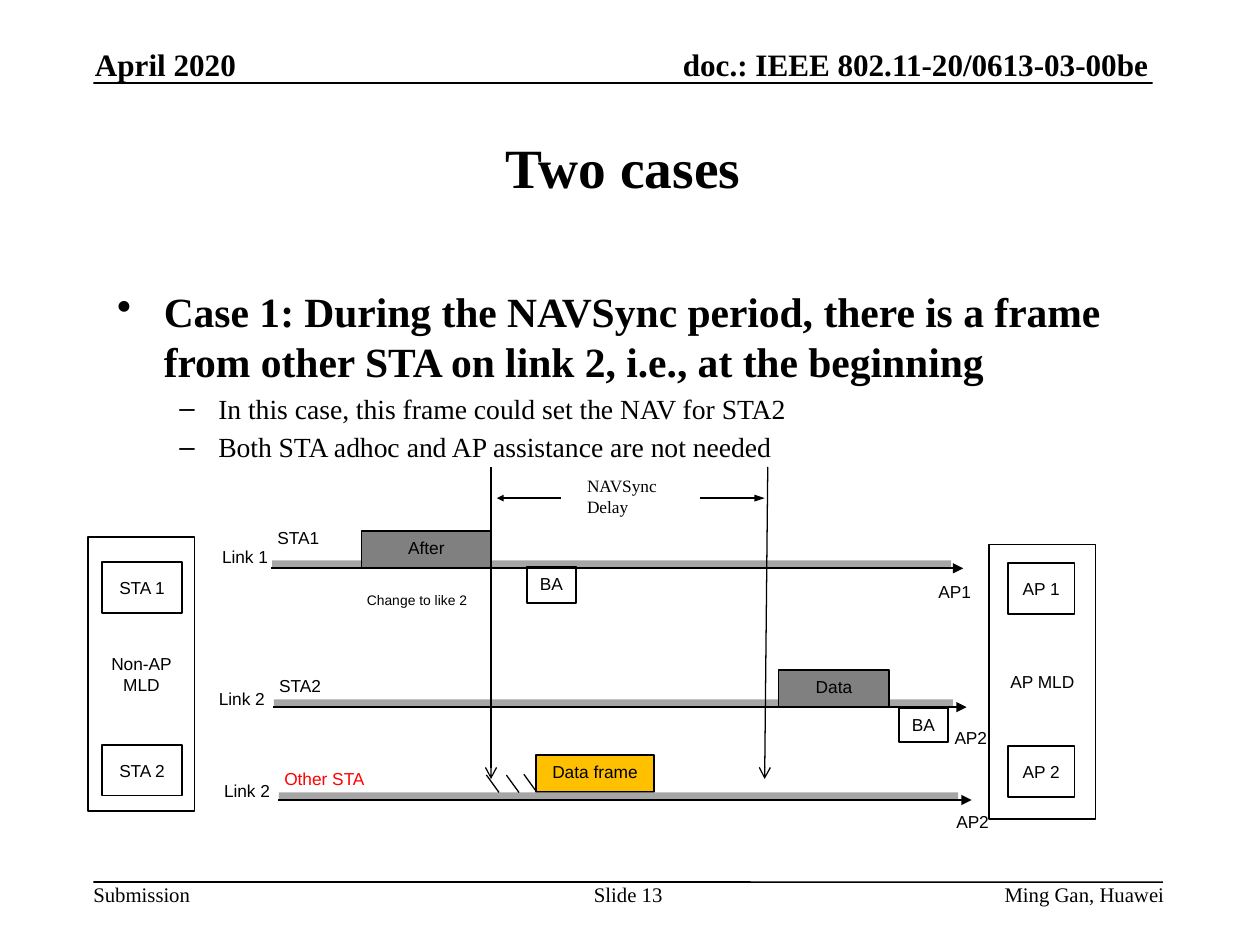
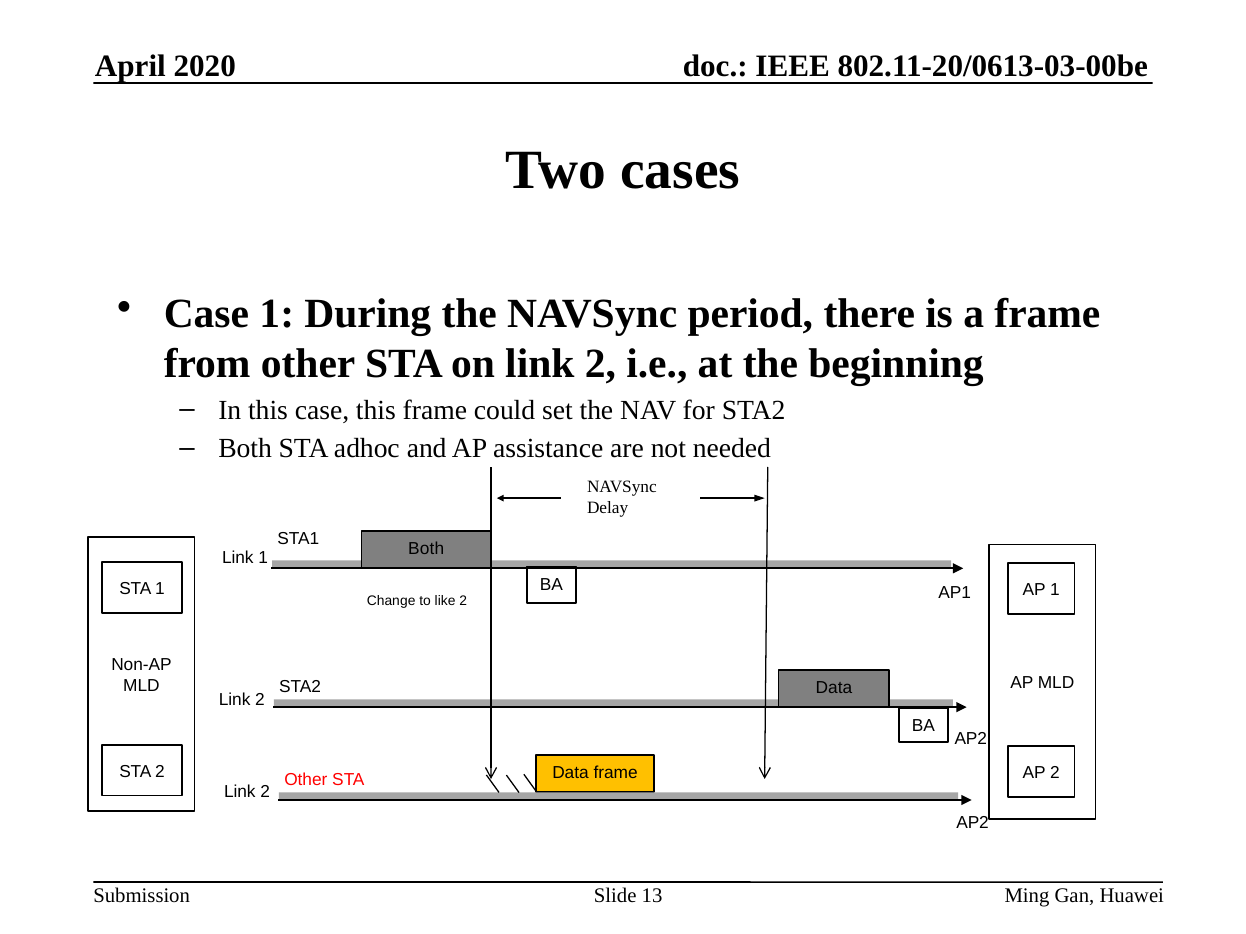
After: After -> Both (426, 549)
